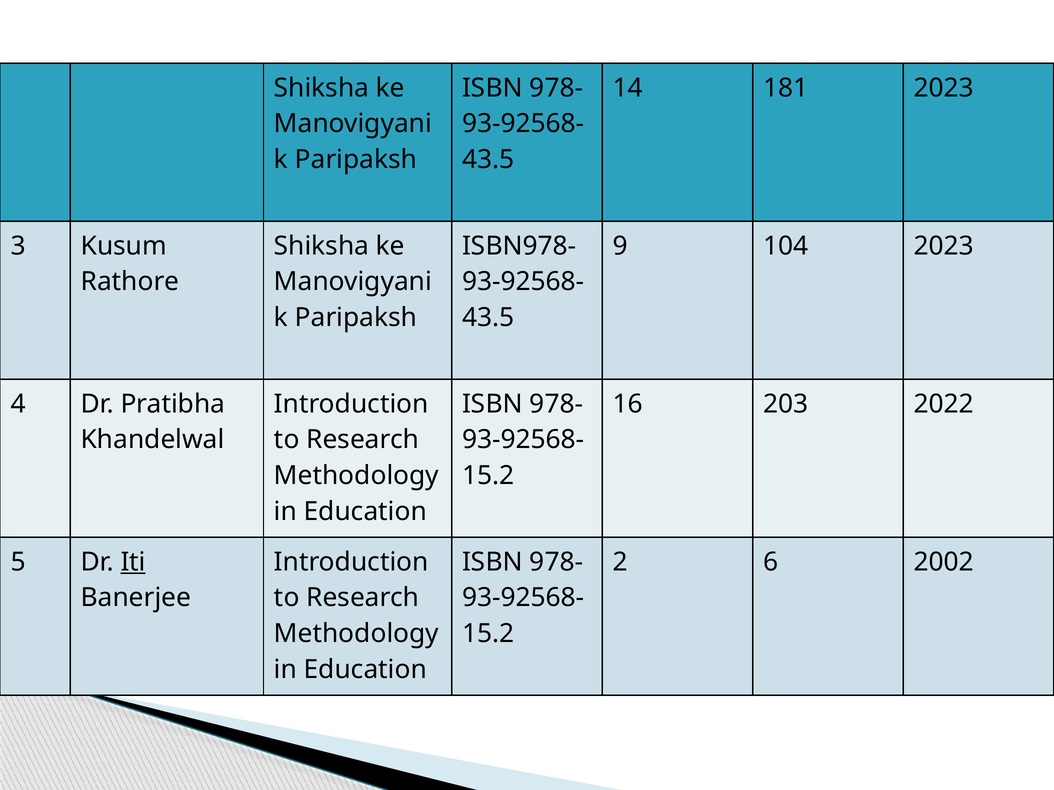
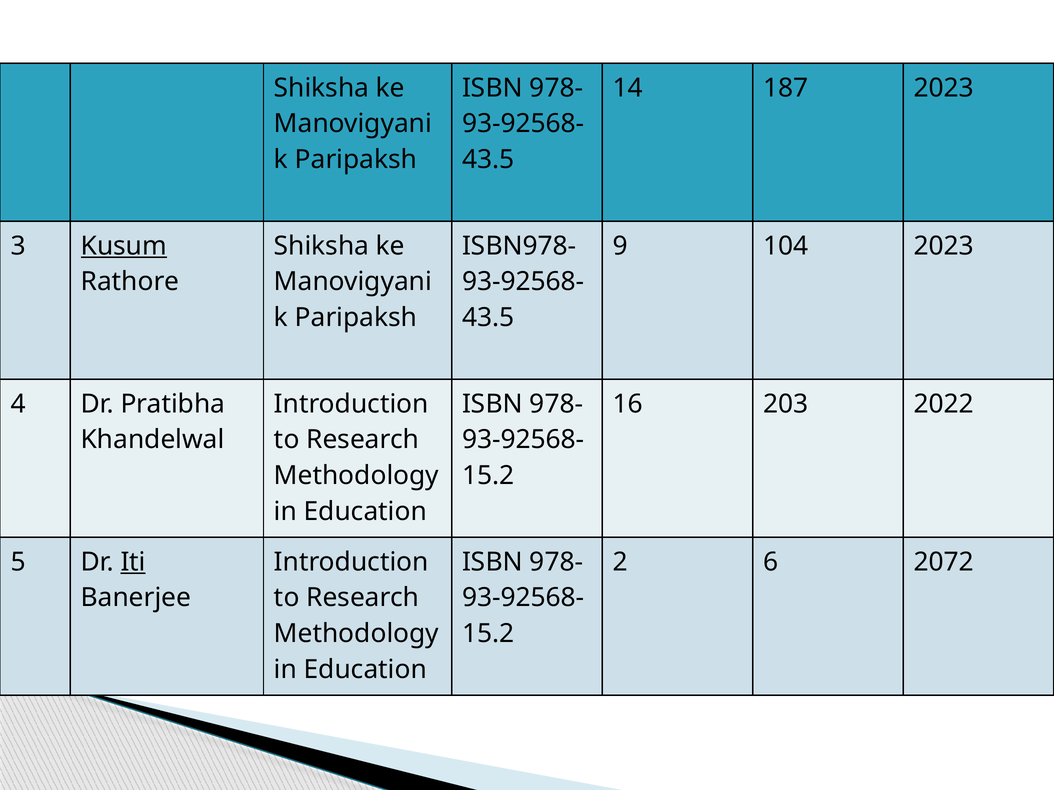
181: 181 -> 187 (786, 88)
Kusum underline: none -> present (124, 246)
2002: 2002 -> 2072 (944, 562)
